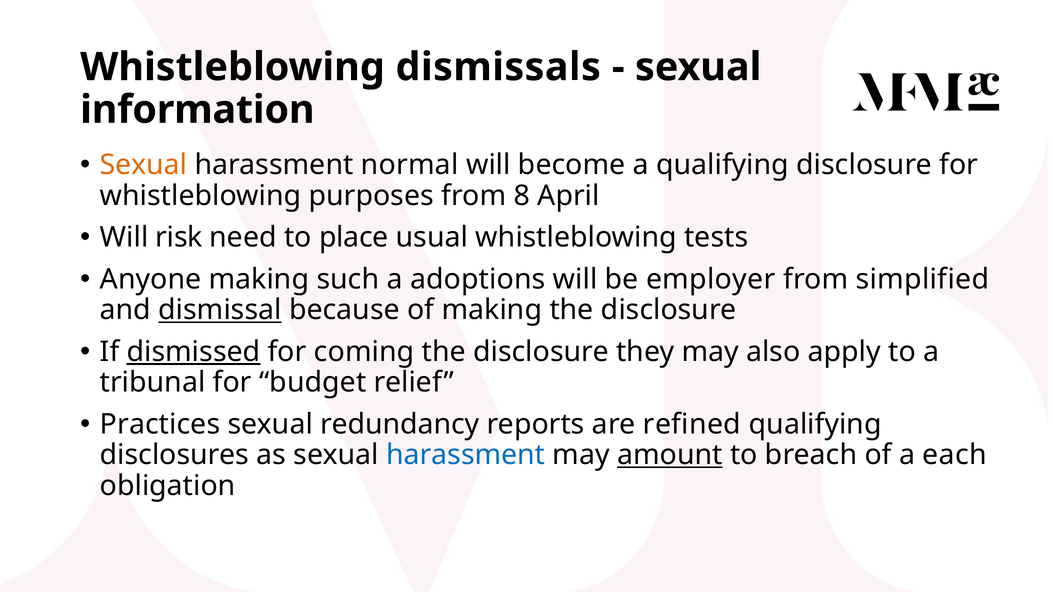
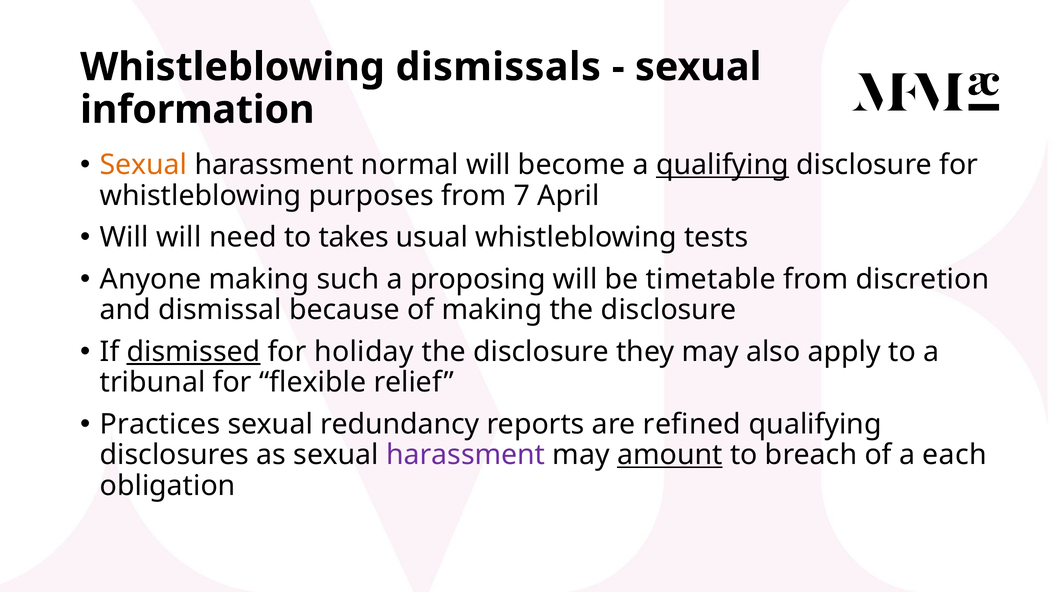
qualifying underline: none -> present (723, 165)
8: 8 -> 7 (522, 196)
Will risk: risk -> will (179, 238)
place: place -> takes (354, 238)
adoptions: adoptions -> proposing (478, 279)
employer: employer -> timetable (711, 279)
simplified: simplified -> discretion (923, 279)
dismissal underline: present -> none (220, 310)
coming: coming -> holiday (364, 352)
budget: budget -> flexible (313, 383)
harassment colour: blue -> purple (466, 455)
